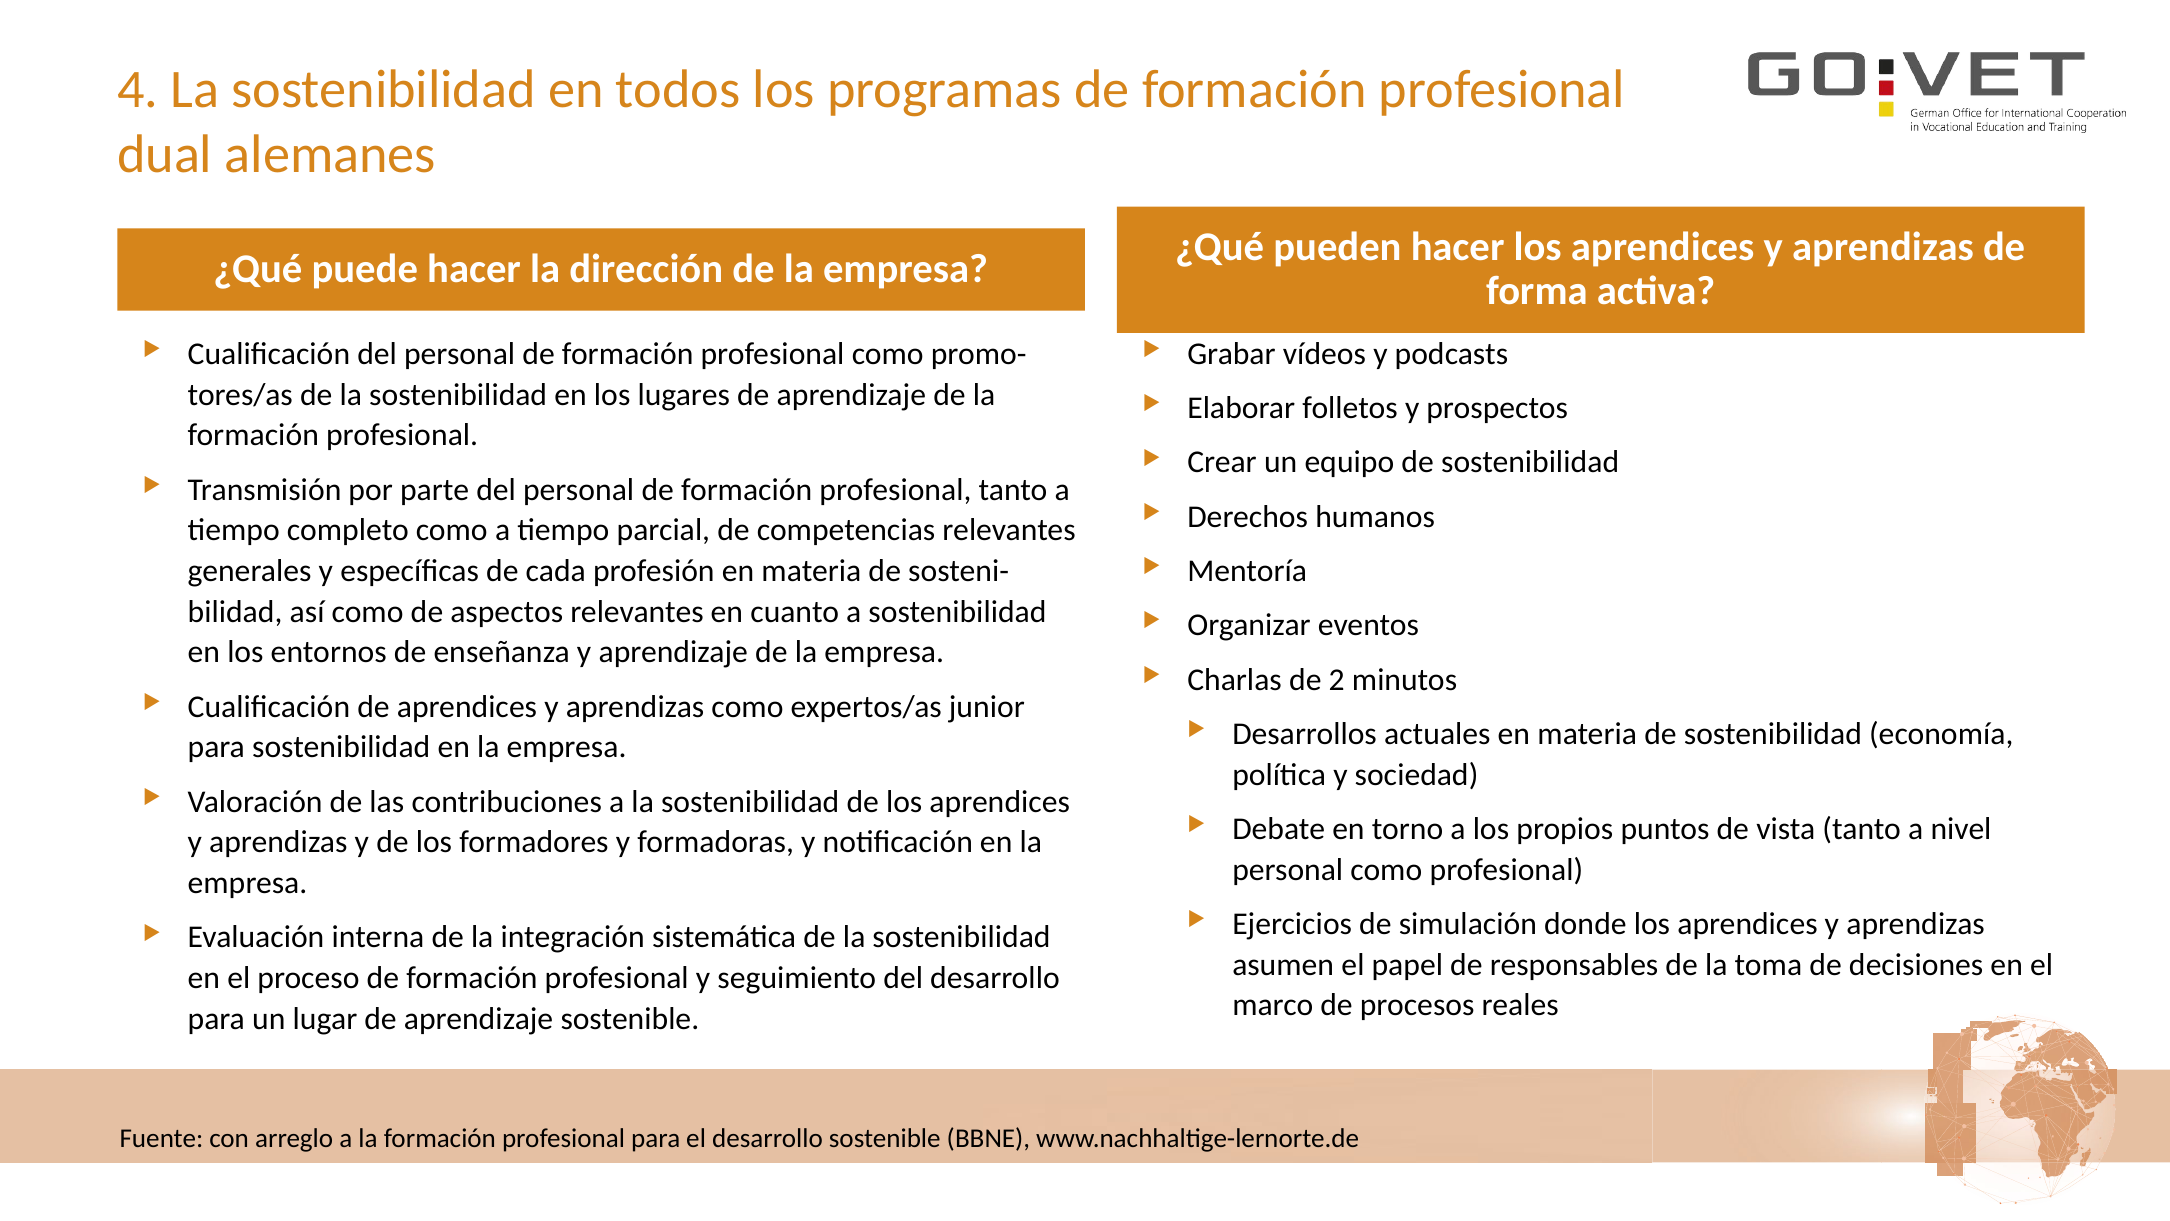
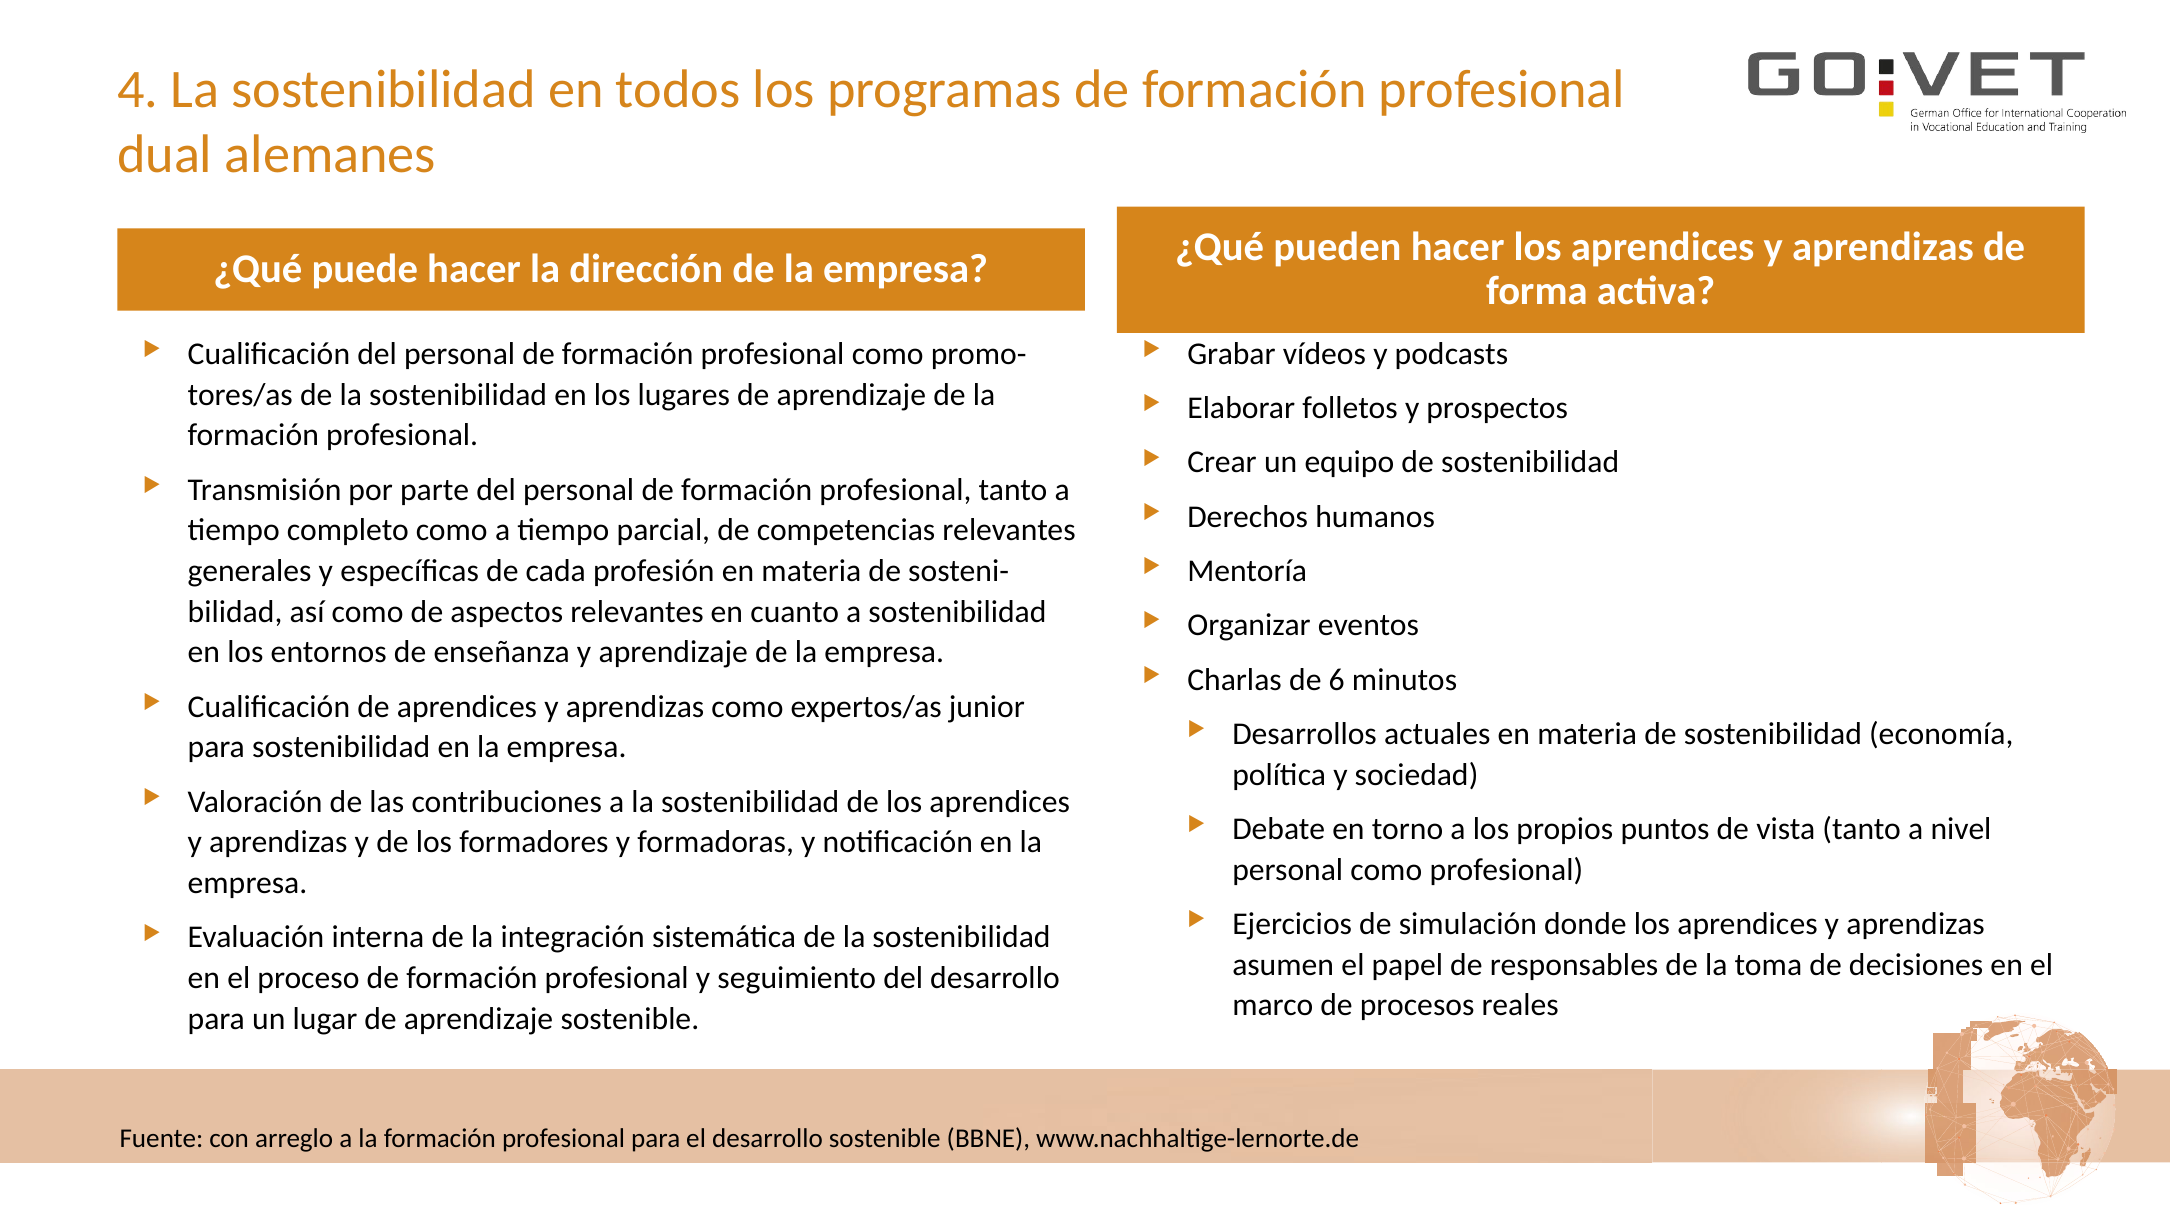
2: 2 -> 6 (1337, 679)
